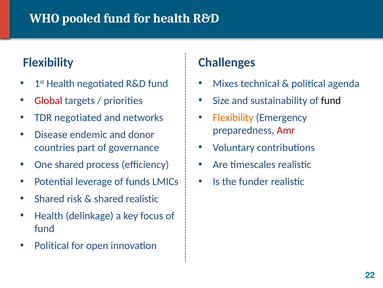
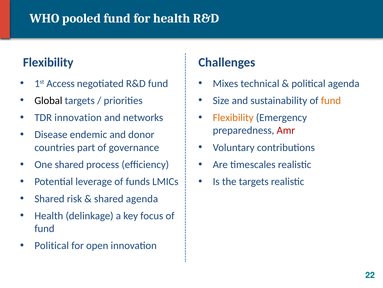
1st Health: Health -> Access (61, 83)
Global colour: red -> black (48, 100)
fund colour: black -> orange (331, 100)
TDR negotiated: negotiated -> innovation (78, 117)
the funder: funder -> targets (254, 181)
shared realistic: realistic -> agenda (142, 198)
